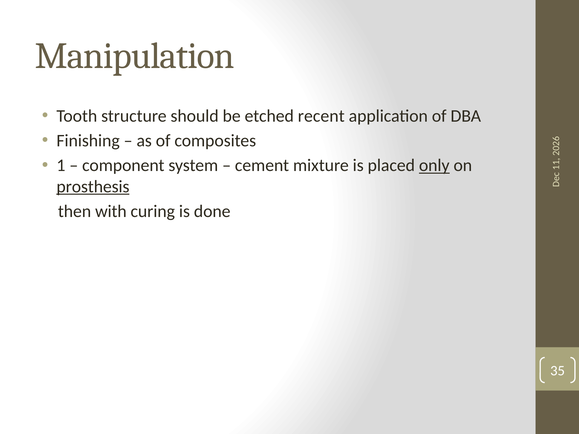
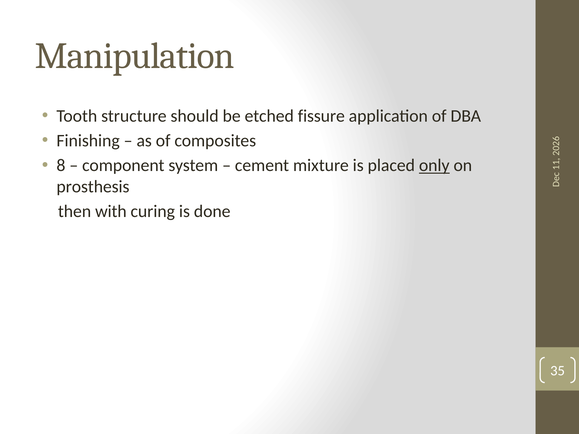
recent: recent -> fissure (321, 116)
1: 1 -> 8 (61, 166)
prosthesis underline: present -> none (93, 187)
